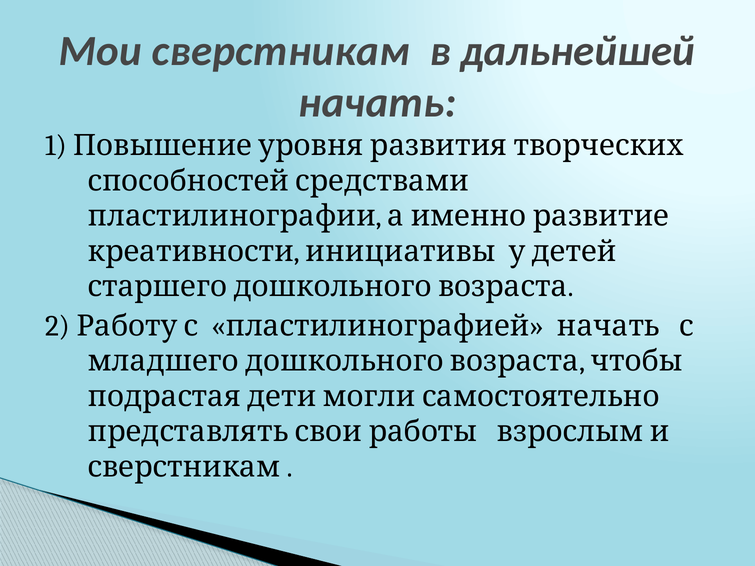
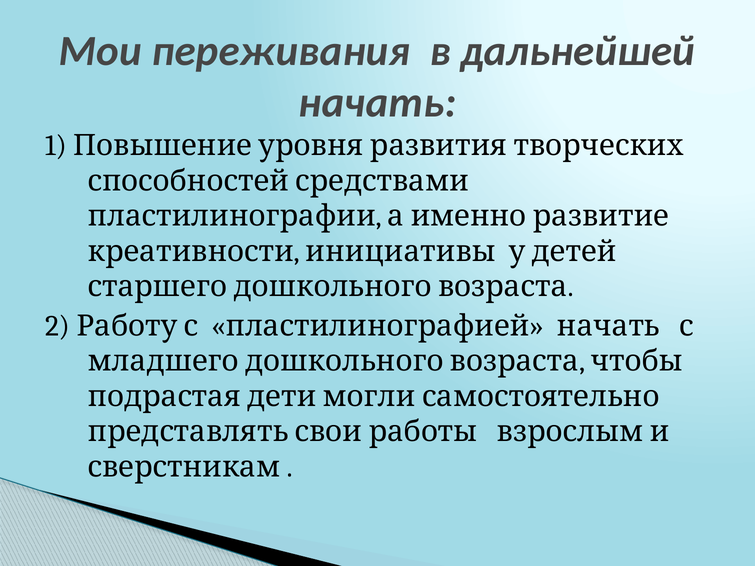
Мои сверстникам: сверстникам -> переживания (281, 51)
